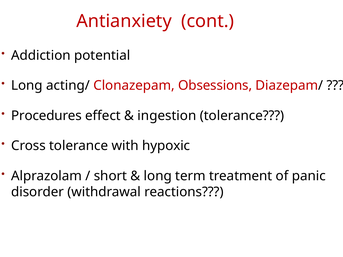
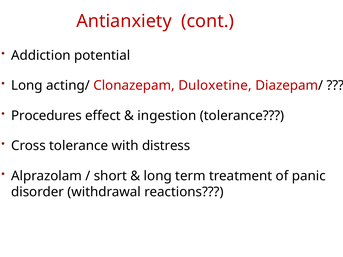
Obsessions: Obsessions -> Duloxetine (215, 86)
hypoxic: hypoxic -> distress (166, 146)
